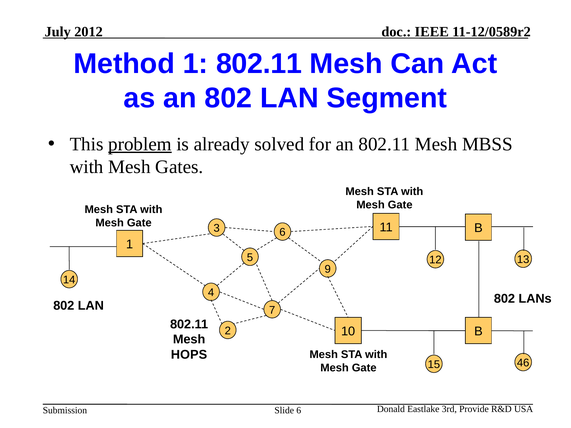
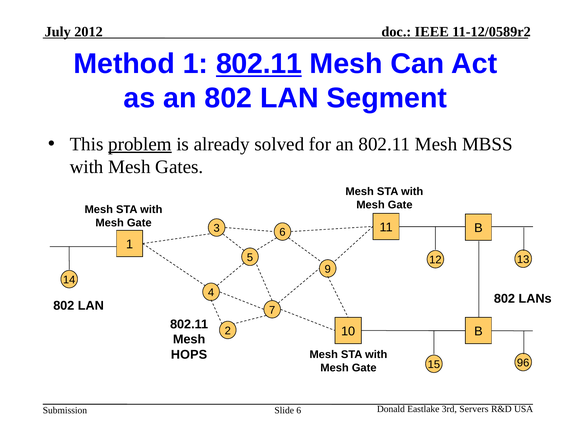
802.11 underline: none -> present (259, 64)
46: 46 -> 96 (523, 363)
Provide: Provide -> Servers (474, 409)
